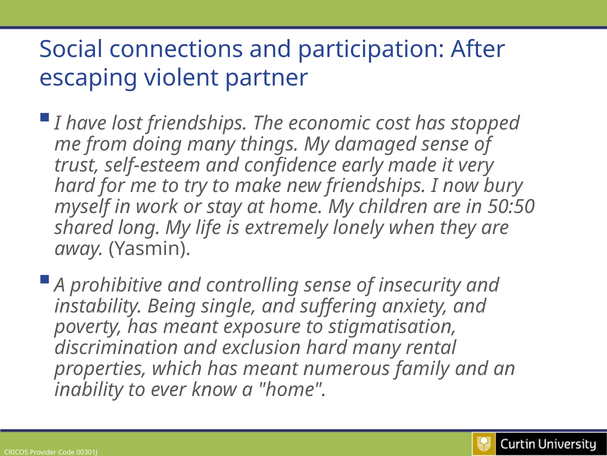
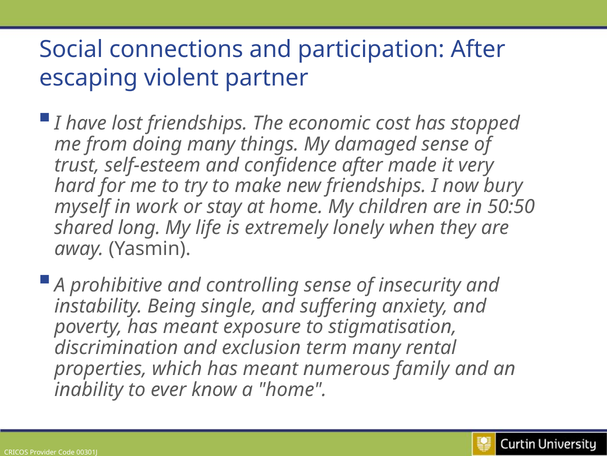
confidence early: early -> after (362, 165)
exclusion hard: hard -> term (327, 347)
